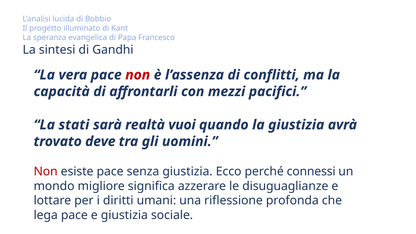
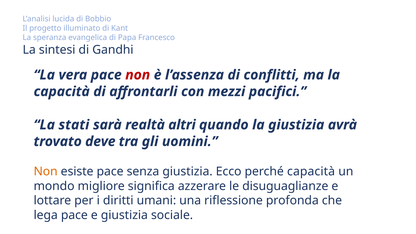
vuoi: vuoi -> altri (182, 125)
Non colour: red -> orange (46, 172)
perché connessi: connessi -> capacità (311, 172)
